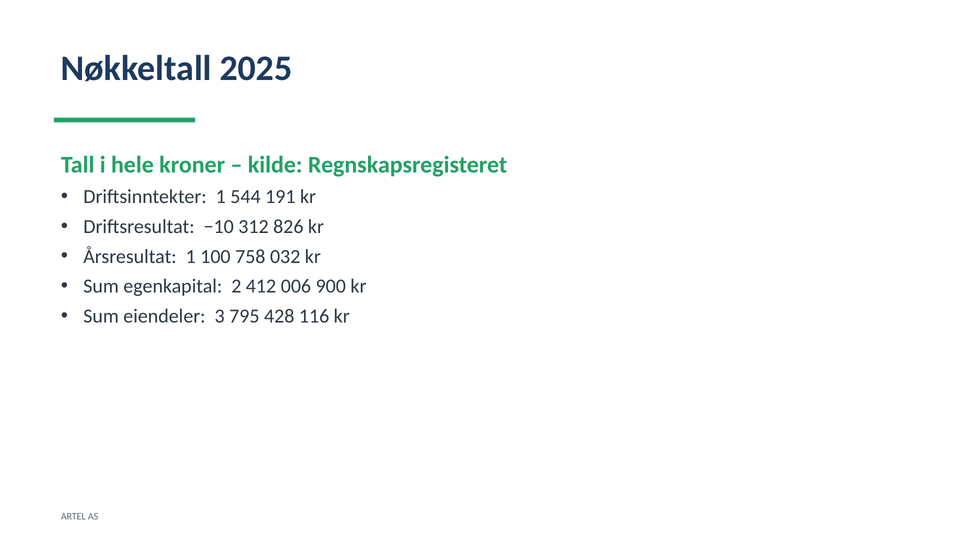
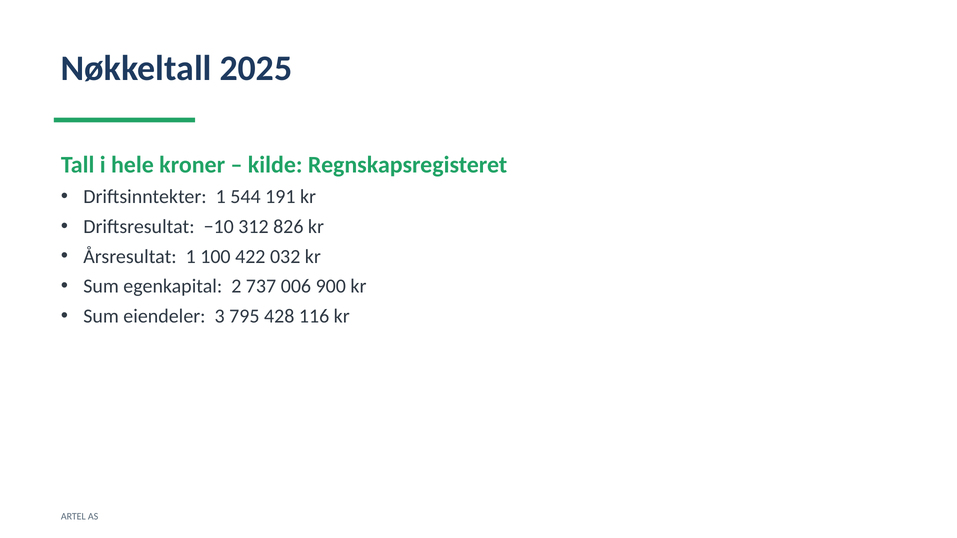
758: 758 -> 422 (250, 257)
412: 412 -> 737 (261, 287)
